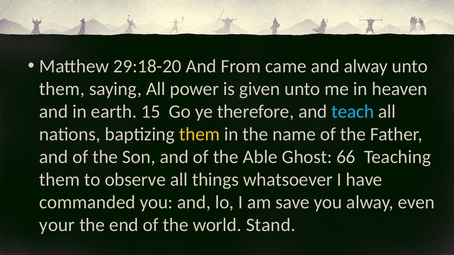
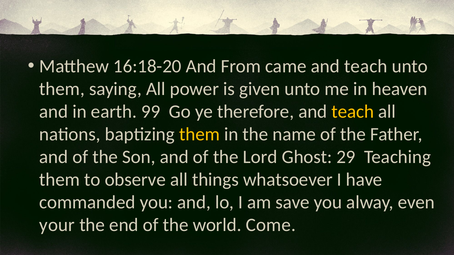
29:18-20: 29:18-20 -> 16:18-20 (147, 66)
came and alway: alway -> teach (366, 66)
15: 15 -> 99 (151, 112)
teach colour: light blue -> yellow (353, 112)
Able: Able -> Lord (260, 157)
66: 66 -> 29 (346, 157)
Stand: Stand -> Come (271, 225)
